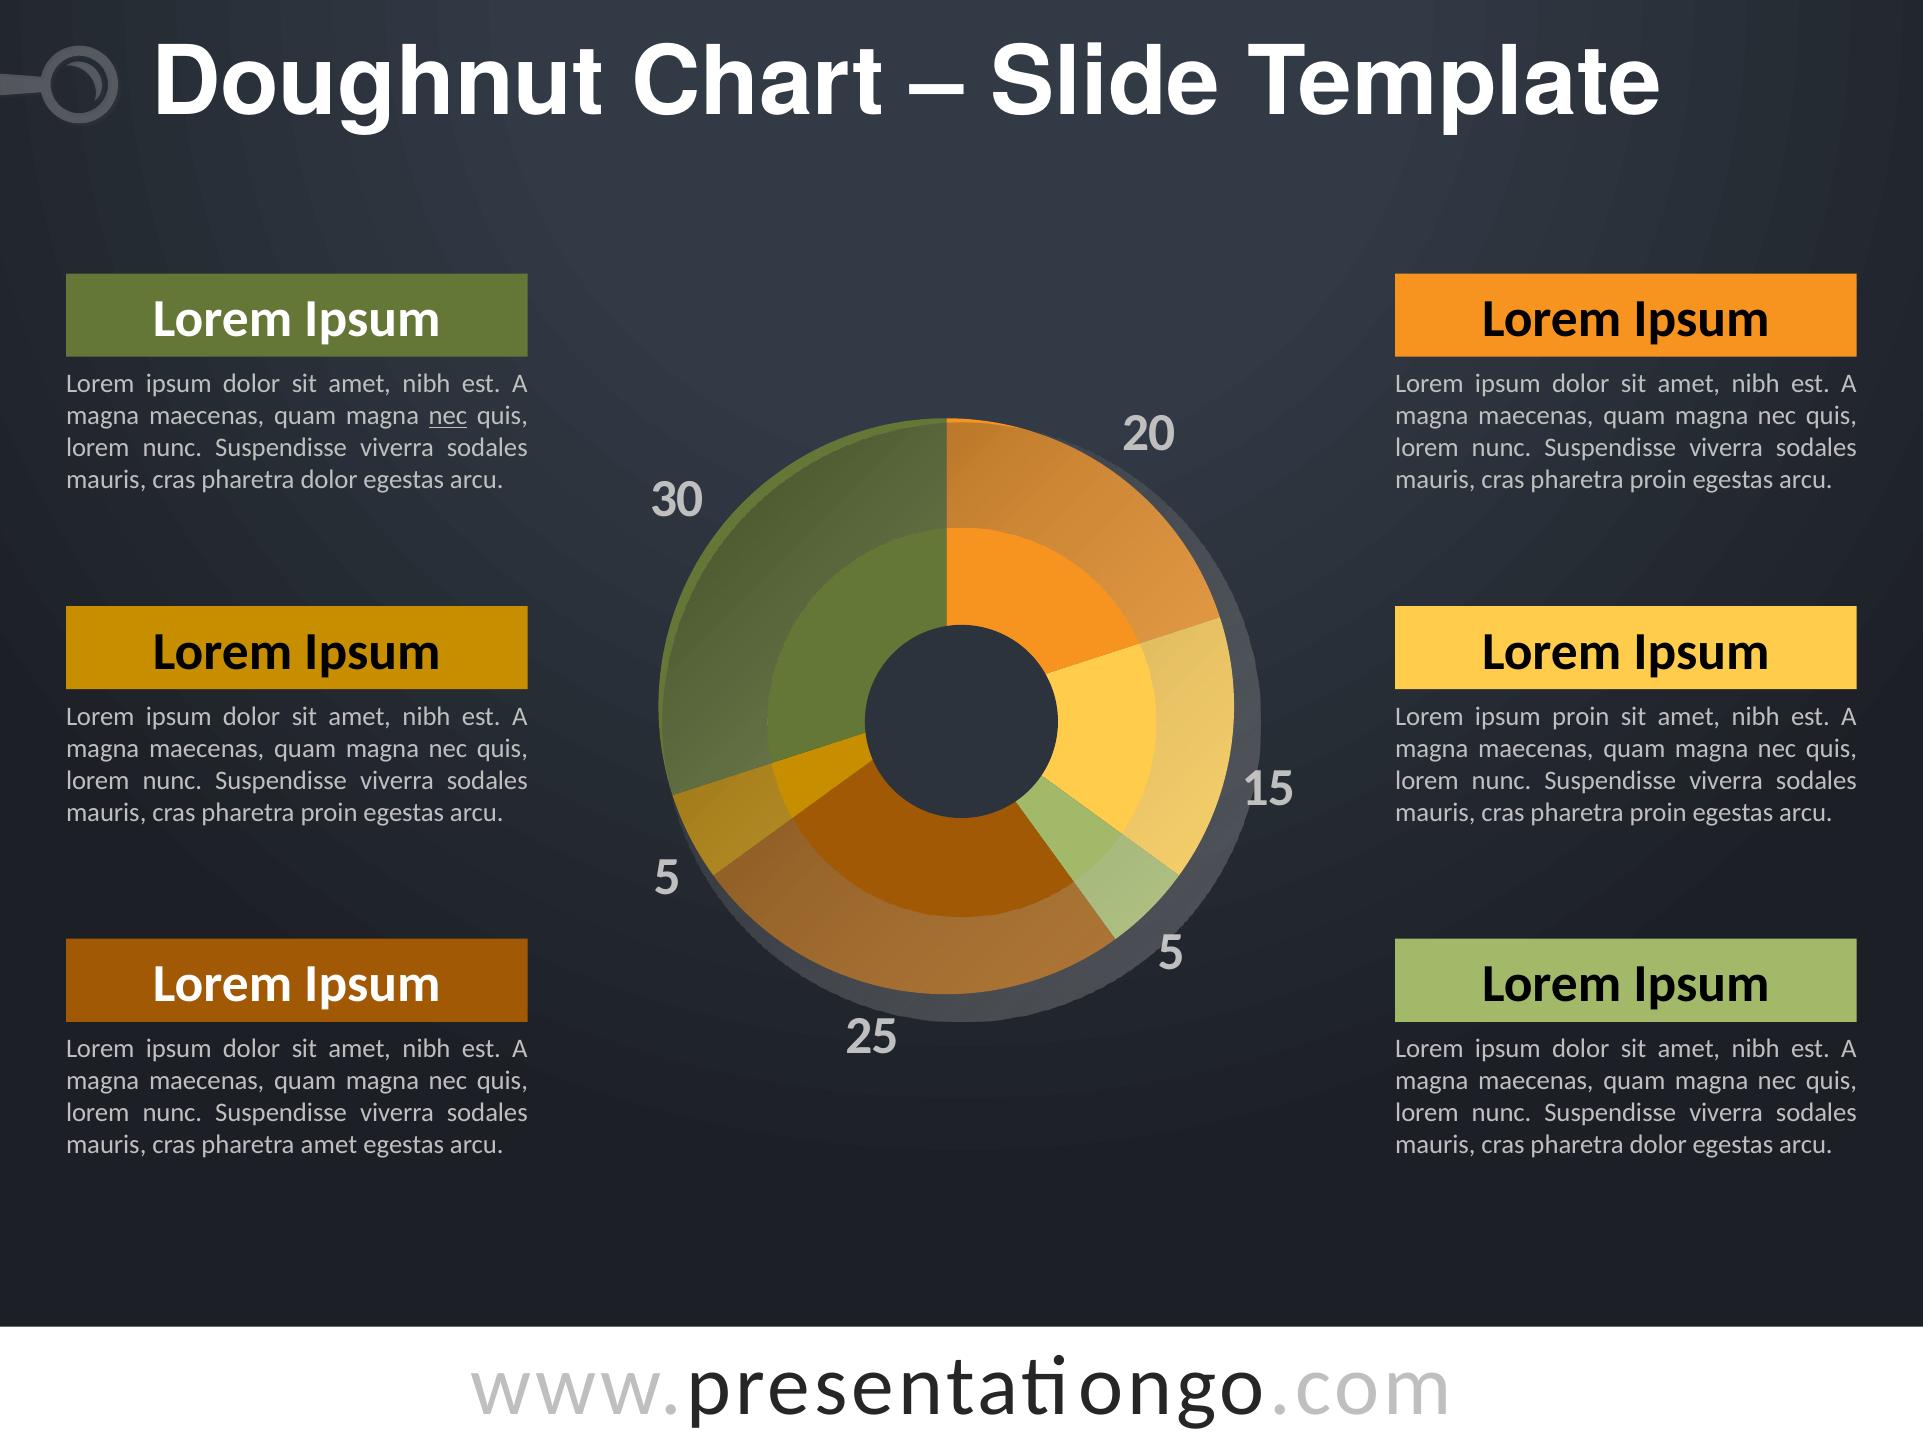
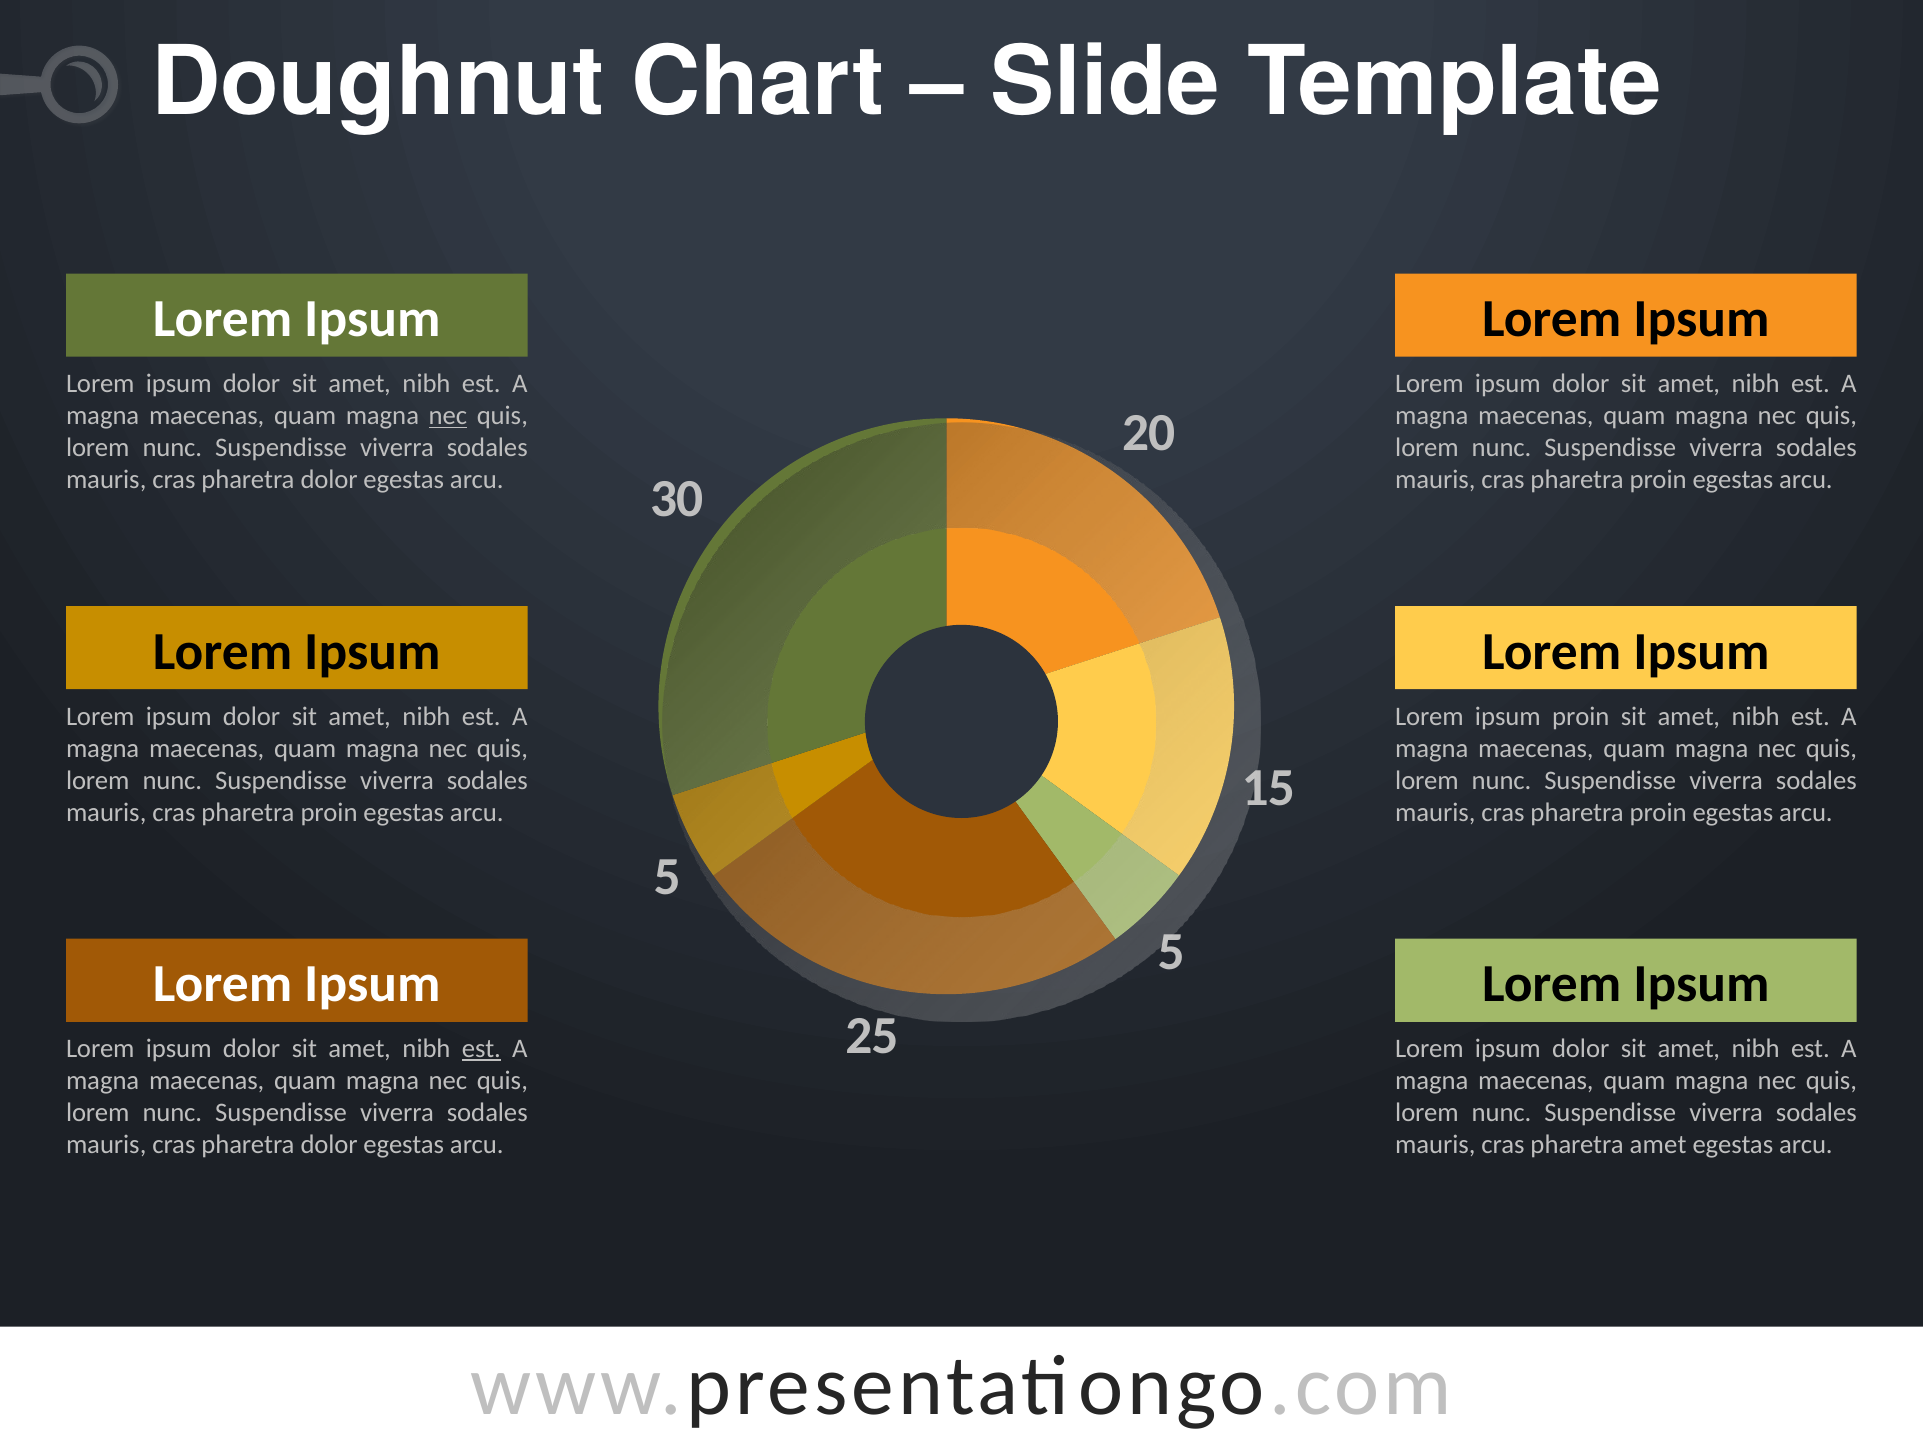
est underline: none -> present (481, 1048)
amet: amet -> dolor (329, 1145)
dolor: dolor -> amet (1658, 1145)
